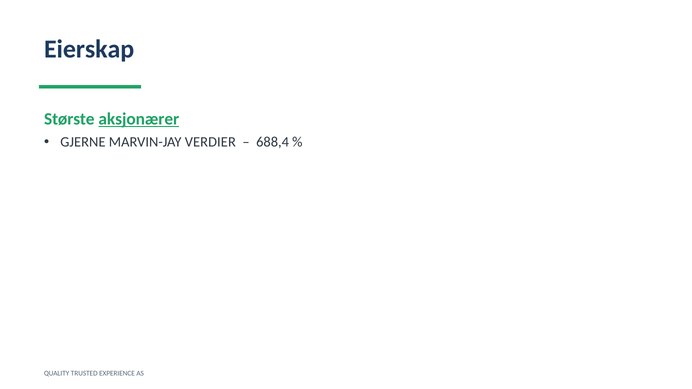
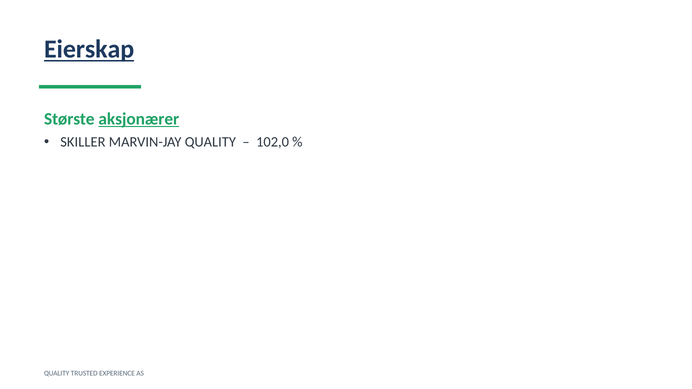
Eierskap underline: none -> present (89, 49)
GJERNE: GJERNE -> SKILLER (83, 142)
MARVIN-JAY VERDIER: VERDIER -> QUALITY (210, 142)
688,4: 688,4 -> 102,0 (273, 142)
